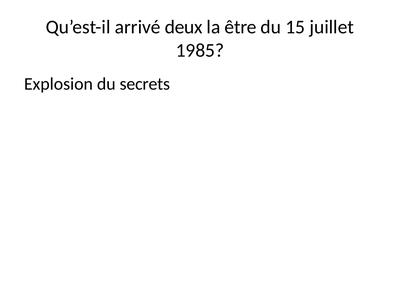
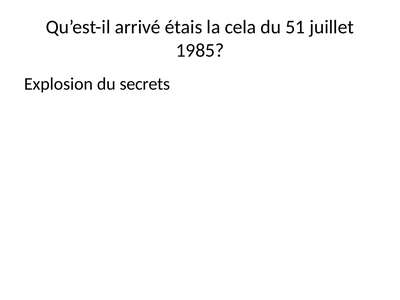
deux: deux -> étais (184, 27)
être: être -> cela (241, 27)
15: 15 -> 51 (295, 27)
